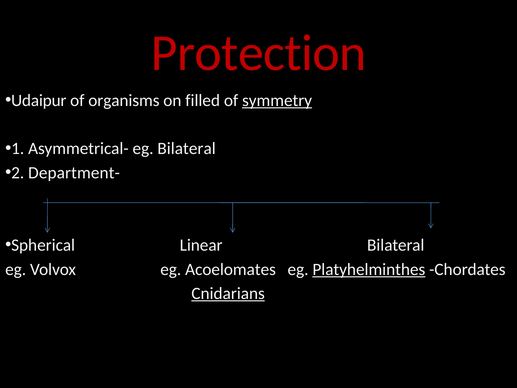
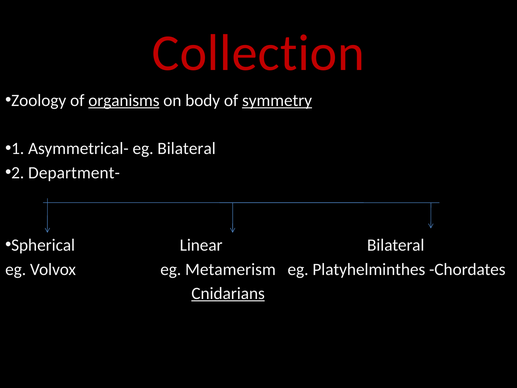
Protection: Protection -> Collection (258, 53)
Udaipur: Udaipur -> Zoology (39, 100)
organisms underline: none -> present (124, 100)
filled: filled -> body (203, 100)
Acoelomates: Acoelomates -> Metamerism (230, 269)
Platyhelminthes underline: present -> none (369, 269)
